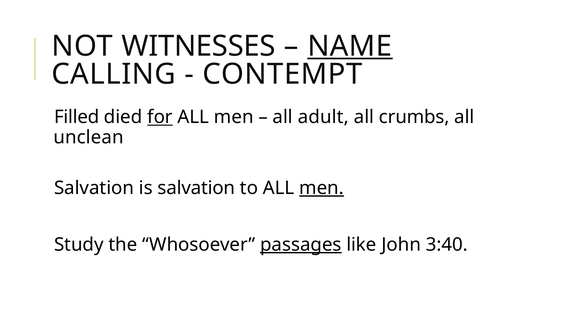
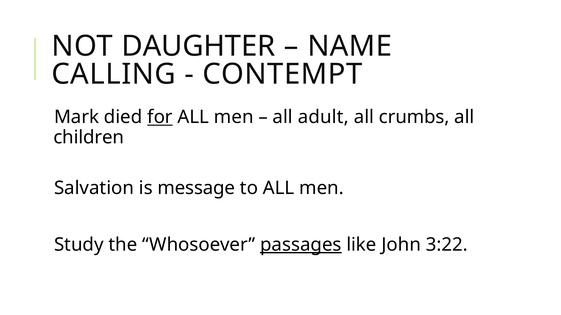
WITNESSES: WITNESSES -> DAUGHTER (198, 46)
NAME underline: present -> none (350, 46)
Filled: Filled -> Mark (77, 117)
unclean: unclean -> children (89, 137)
is salvation: salvation -> message (196, 188)
men underline: present -> none (322, 188)
3:40: 3:40 -> 3:22 (447, 245)
